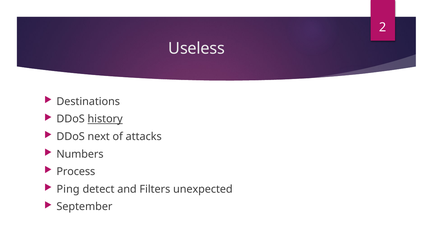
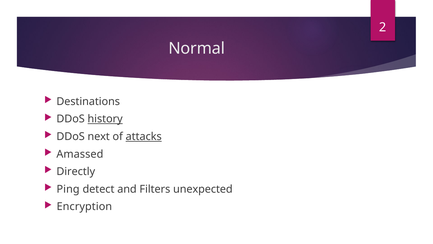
Useless: Useless -> Normal (197, 48)
attacks underline: none -> present (144, 136)
Numbers: Numbers -> Amassed (80, 154)
Process: Process -> Directly (76, 171)
September: September -> Encryption (84, 206)
